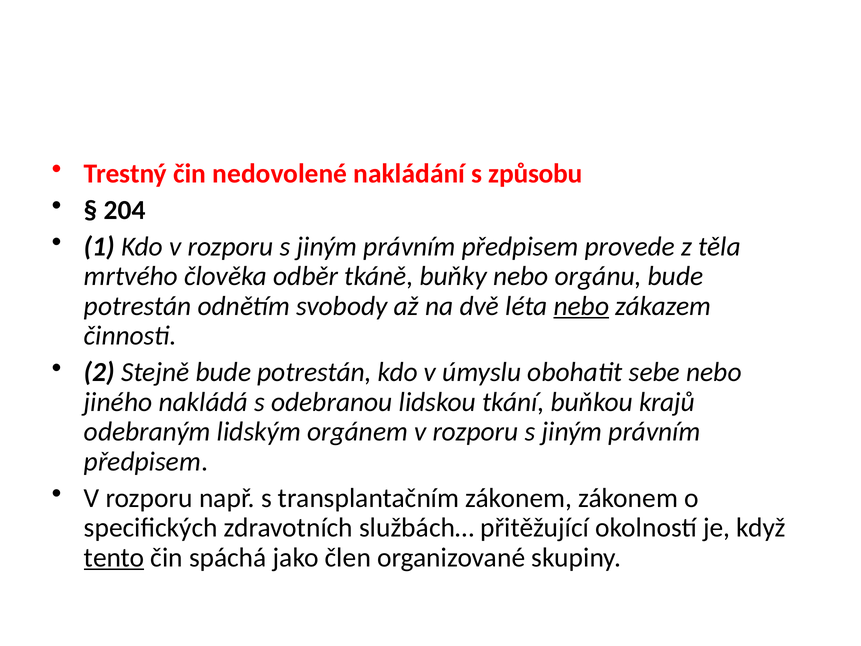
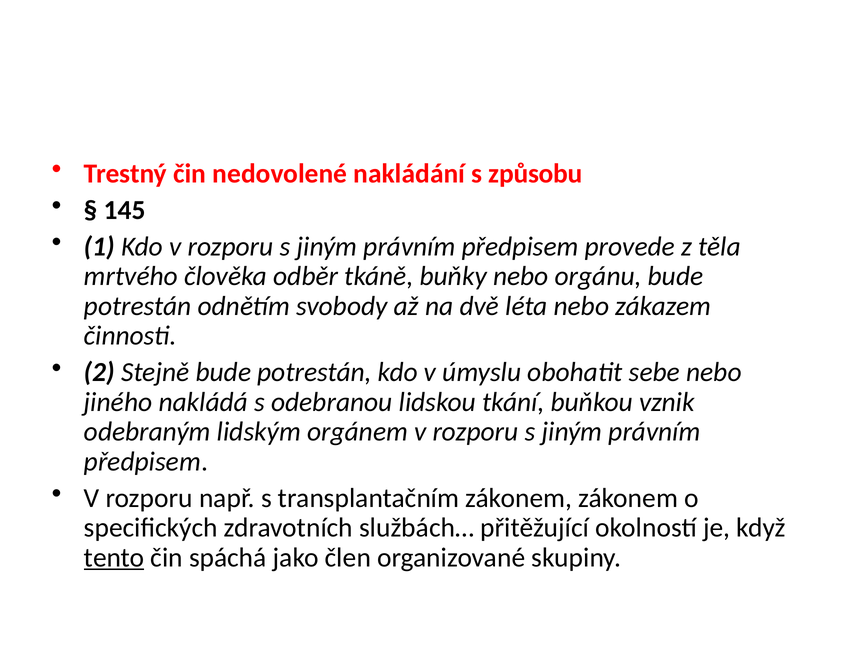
204: 204 -> 145 (125, 210)
nebo underline: present -> none (581, 306)
krajů: krajů -> vznik (667, 402)
